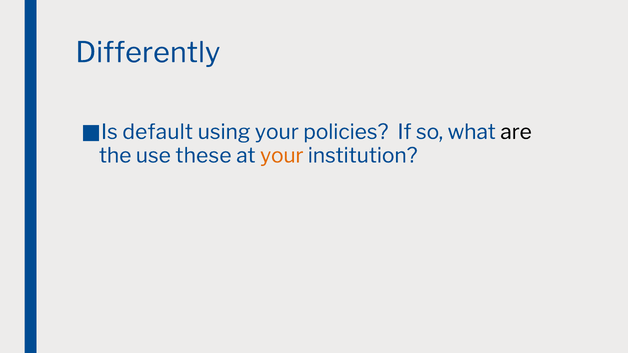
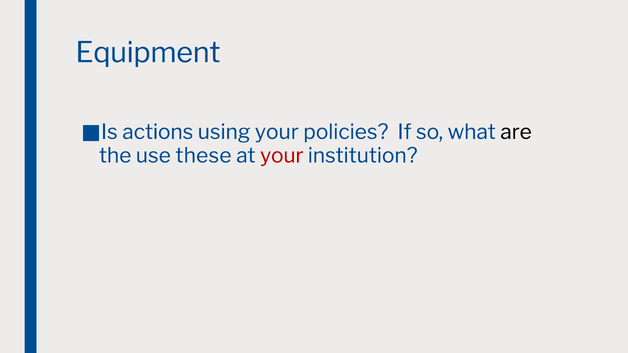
Differently: Differently -> Equipment (148, 53)
default: default -> actions (158, 132)
your colour: orange -> red (282, 156)
